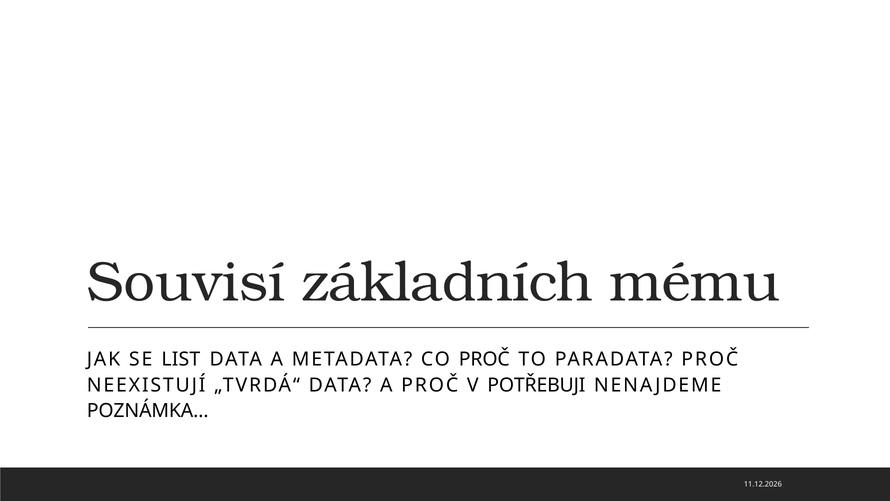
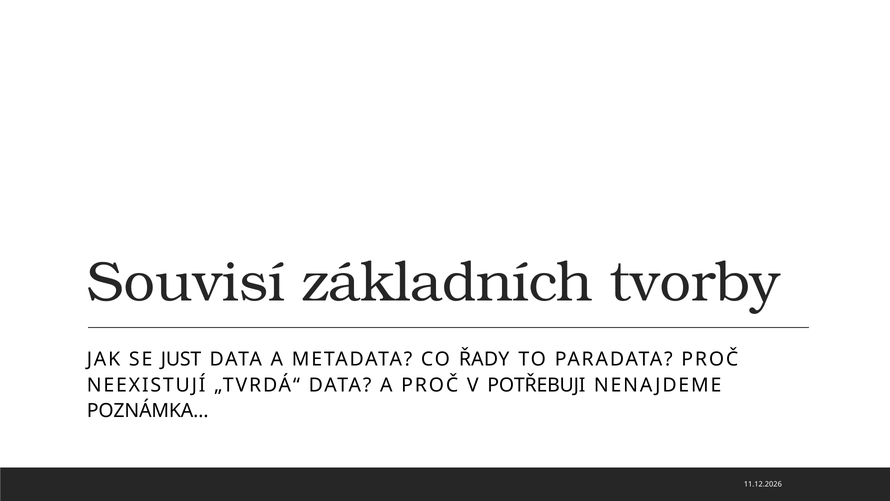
mému: mému -> tvorby (695, 282)
LIST: LIST -> JUST (181, 359)
CO PROČ: PROČ -> ŘADY (484, 359)
